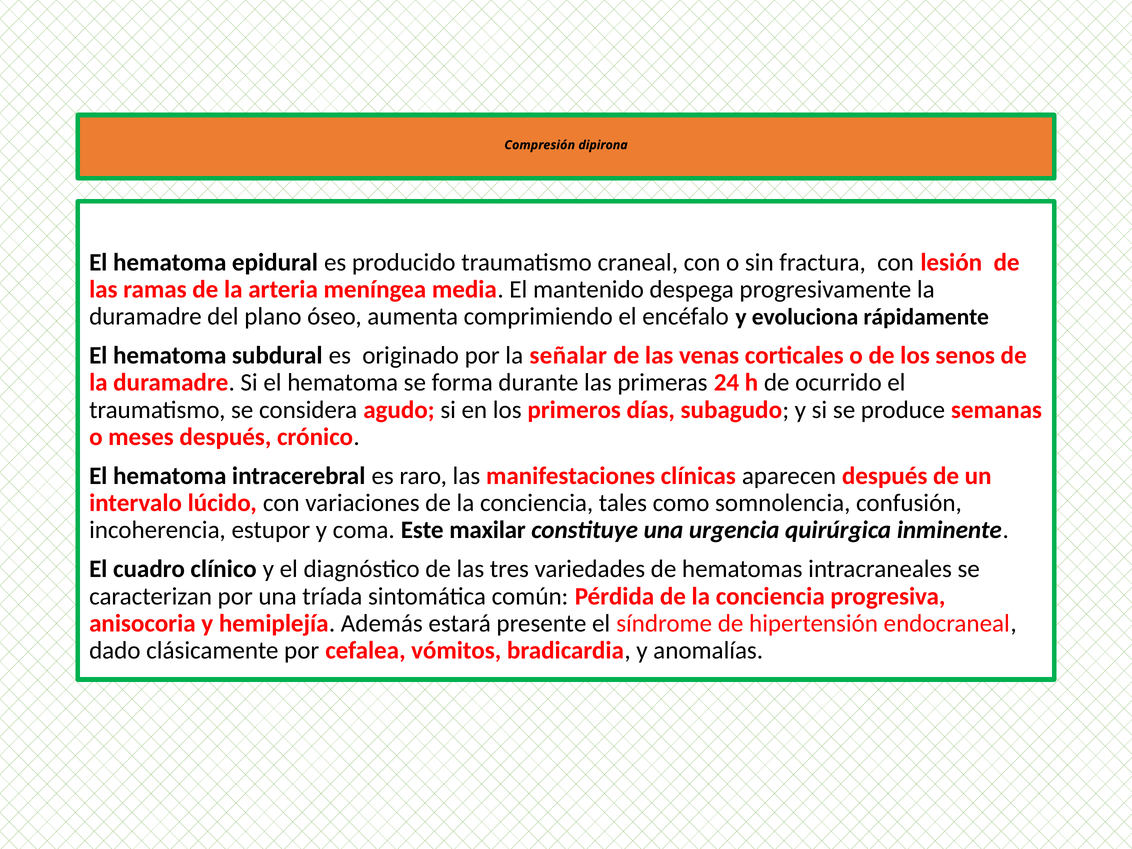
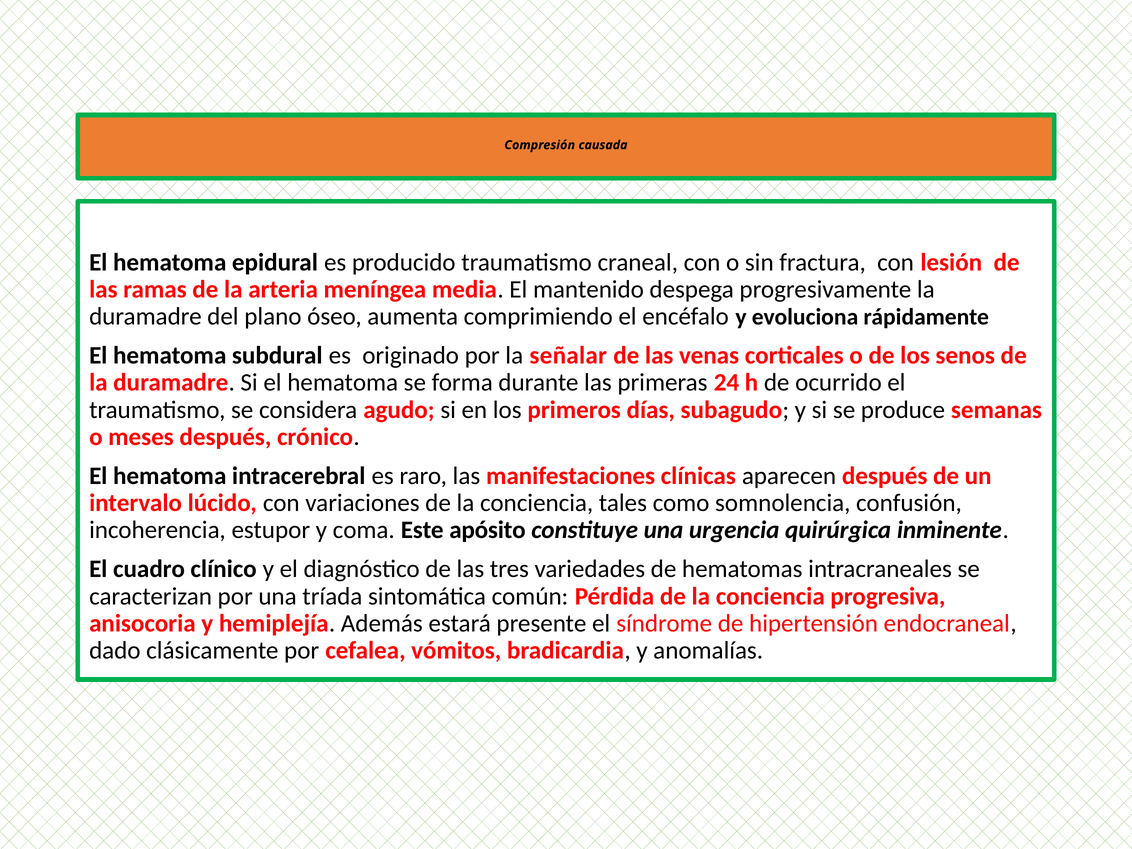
dipirona: dipirona -> causada (603, 145)
maxilar: maxilar -> apósito (487, 530)
